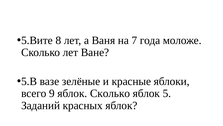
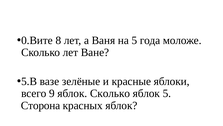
5.Вите: 5.Вите -> 0.Вите (37, 40)
на 7: 7 -> 5 (134, 40)
Заданий: Заданий -> Сторона (41, 105)
